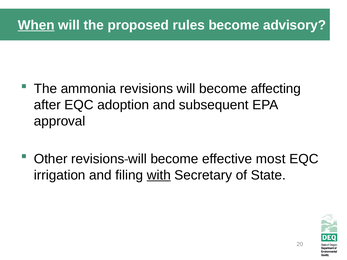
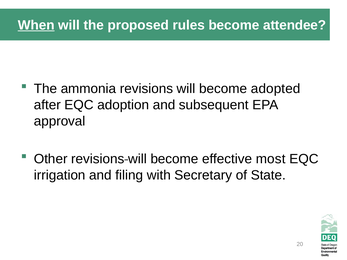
advisory: advisory -> attendee (295, 25)
affecting: affecting -> adopted (276, 89)
with underline: present -> none (159, 175)
